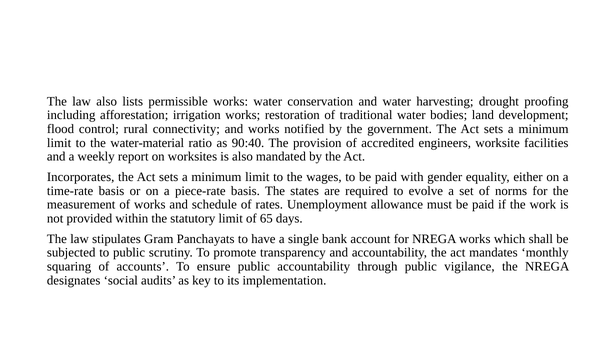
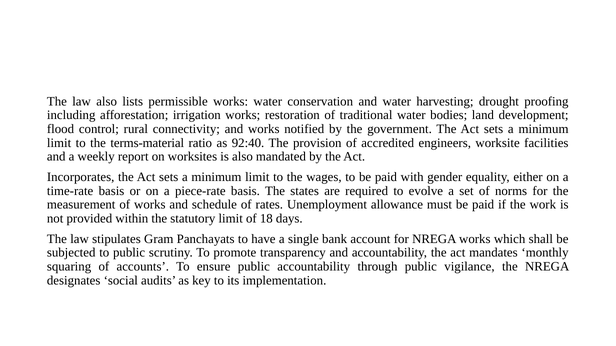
water-material: water-material -> terms-material (147, 143)
90:40: 90:40 -> 92:40 (248, 143)
65: 65 -> 18 (266, 219)
